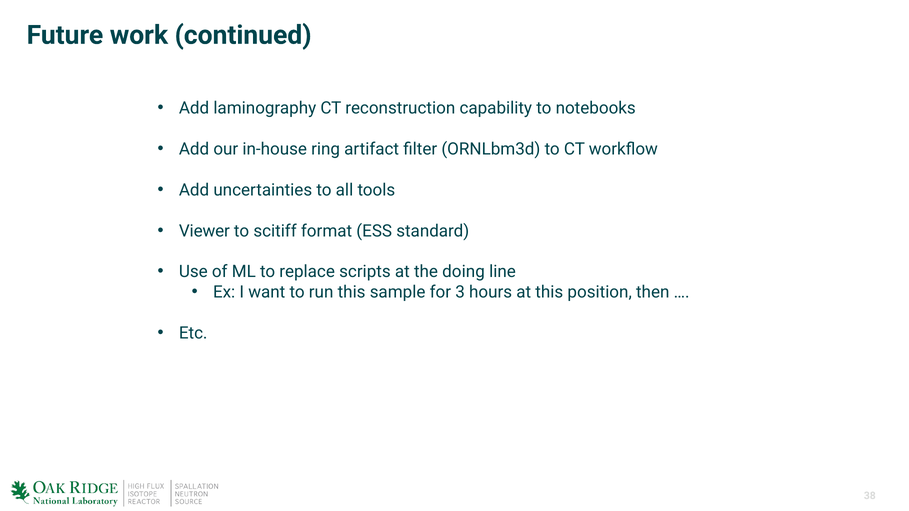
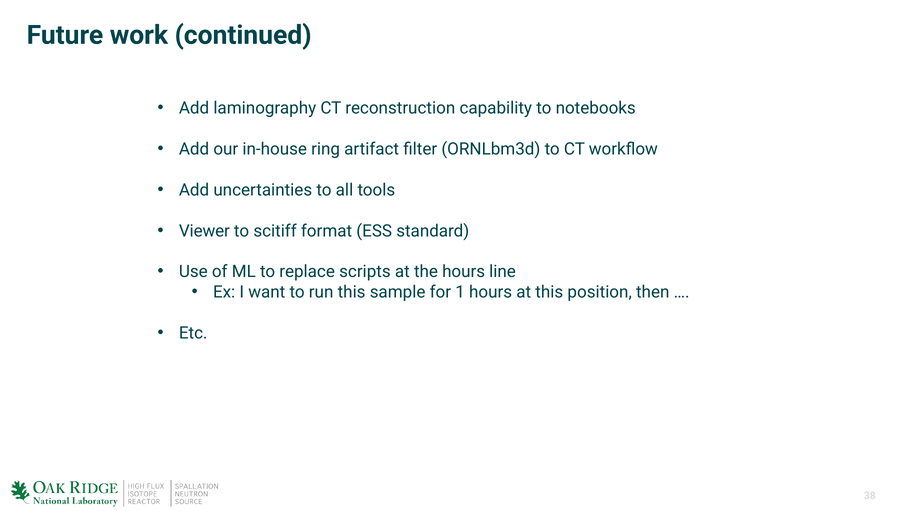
the doing: doing -> hours (464, 272)
3: 3 -> 1 (460, 292)
